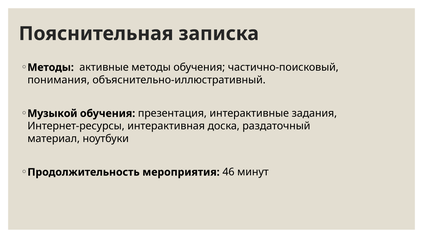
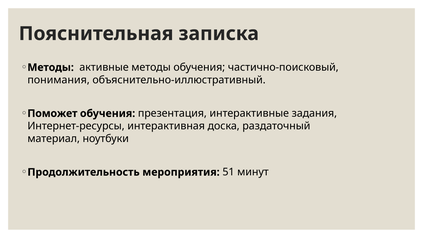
Музыкой: Музыкой -> Поможет (52, 113)
46: 46 -> 51 (228, 172)
